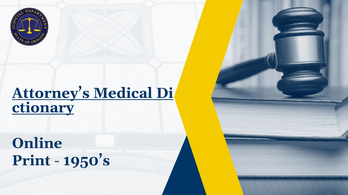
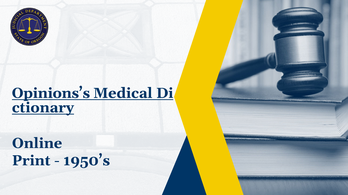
Attorney’s: Attorney’s -> Opinions’s (51, 93)
